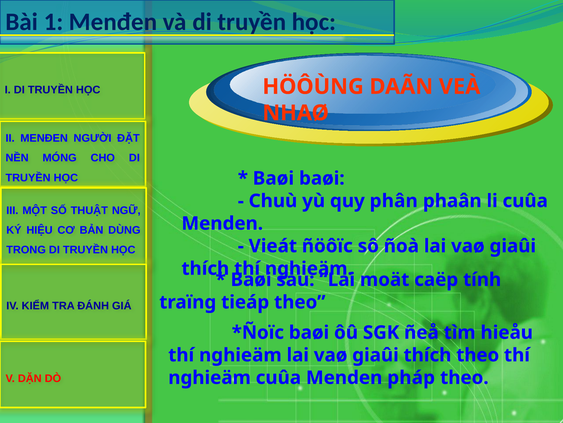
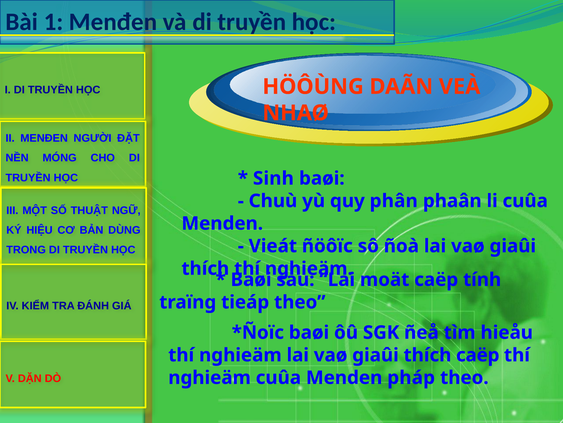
Baøi: Baøi -> Sinh (273, 178)
thích theo: theo -> caëp (478, 355)
